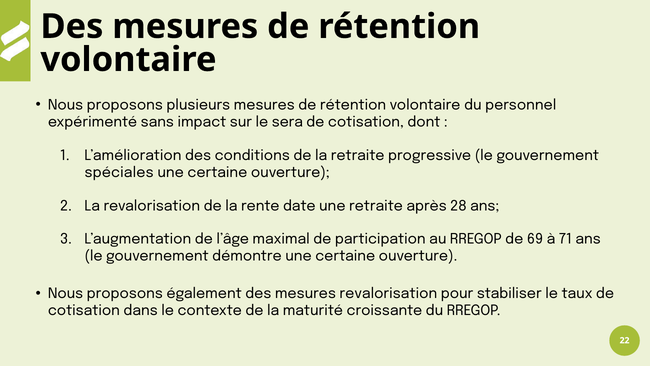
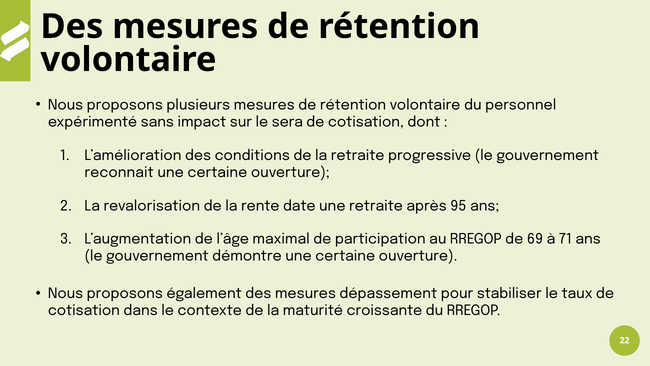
spéciales: spéciales -> reconnait (119, 172)
28: 28 -> 95 (458, 206)
mesures revalorisation: revalorisation -> dépassement (388, 293)
